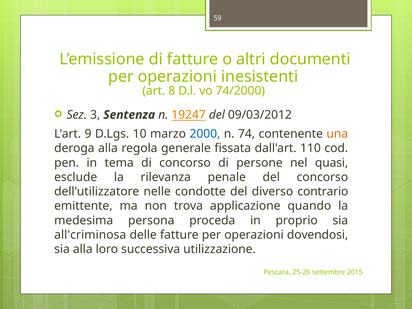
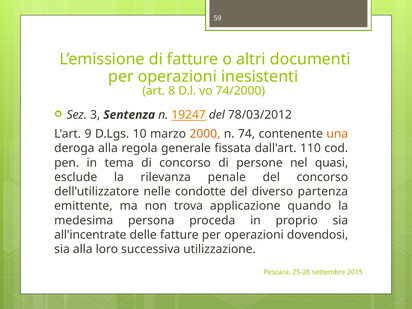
09/03/2012: 09/03/2012 -> 78/03/2012 (260, 115)
2000 colour: blue -> orange (205, 134)
contrario: contrario -> partenza (323, 192)
all'criminosa: all'criminosa -> all'incentrate (90, 235)
